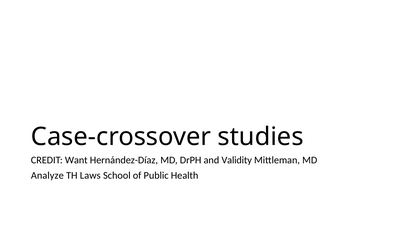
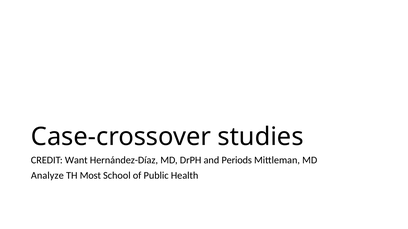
Validity: Validity -> Periods (237, 161)
Laws: Laws -> Most (90, 176)
